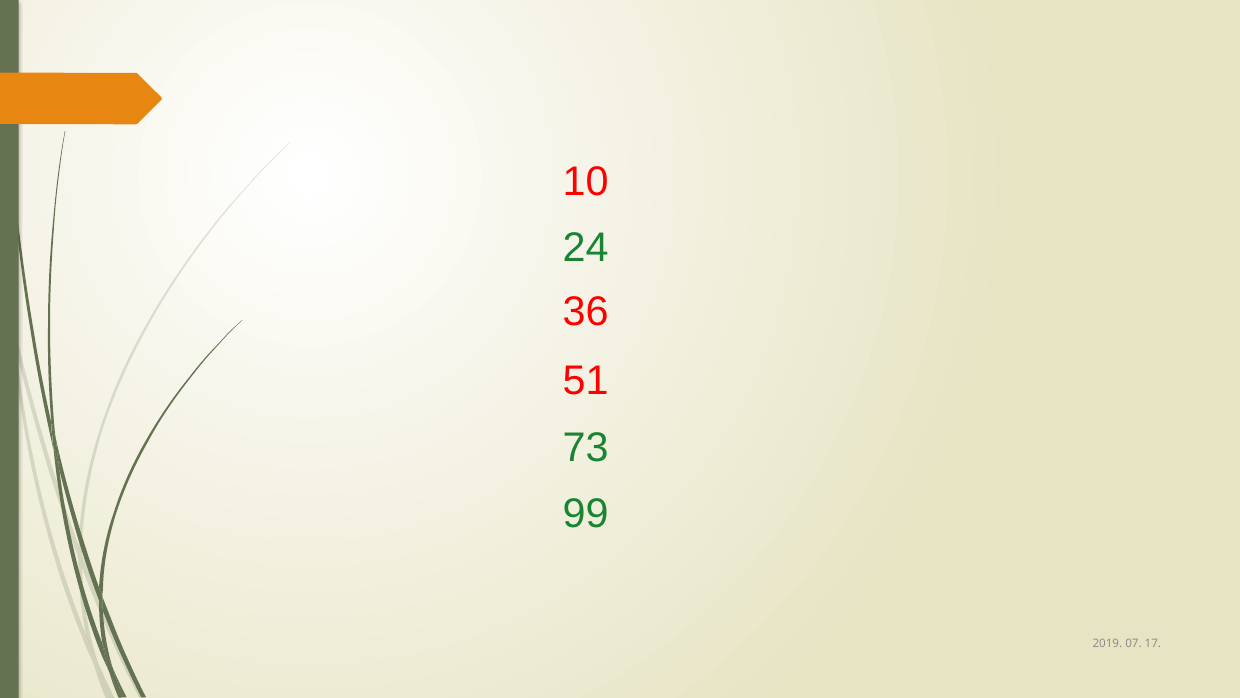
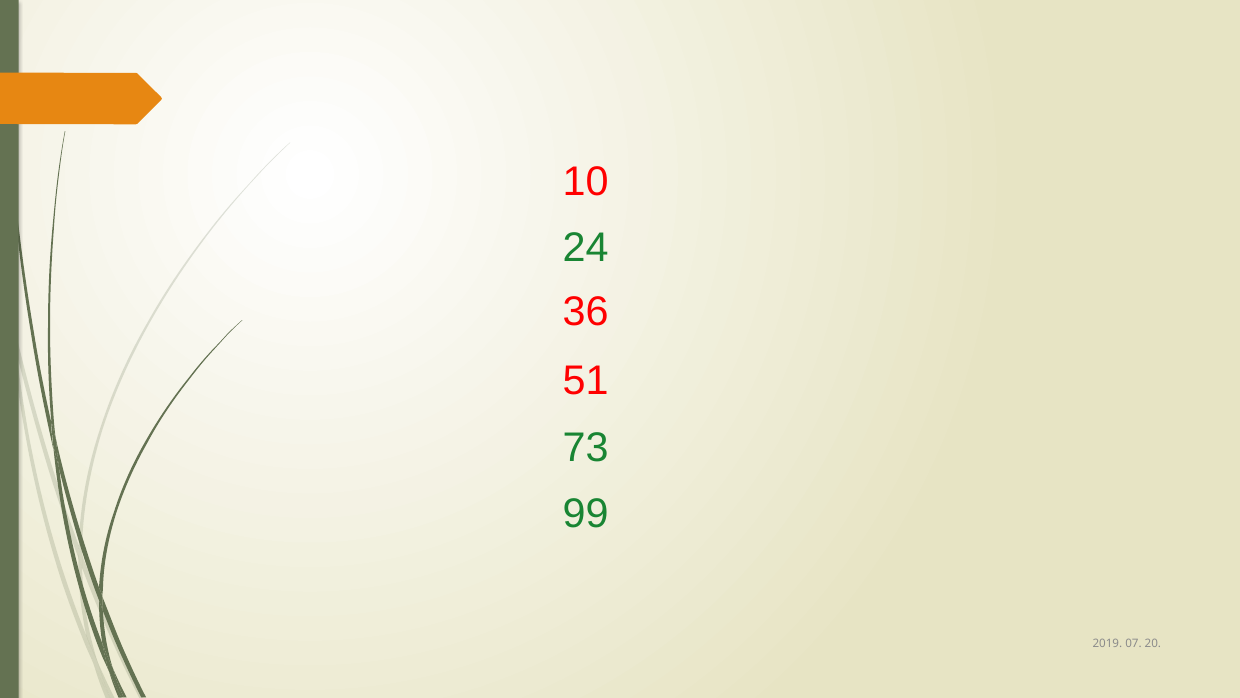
17: 17 -> 20 (1153, 643)
